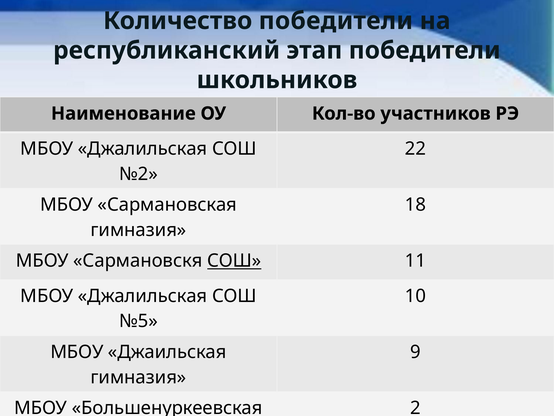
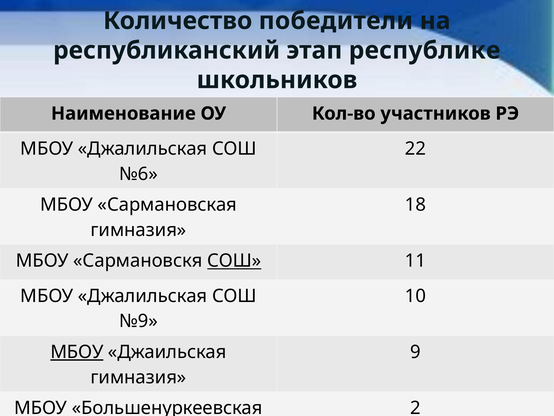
этап победители: победители -> республике (425, 50)
№2: №2 -> №6 (138, 174)
№5: №5 -> №9 (138, 321)
МБОУ underline: none -> present (77, 352)
